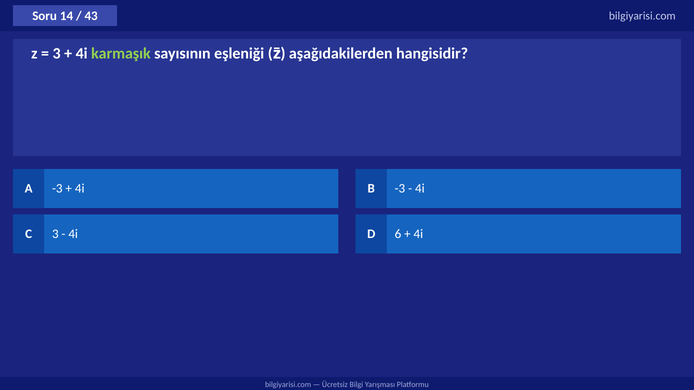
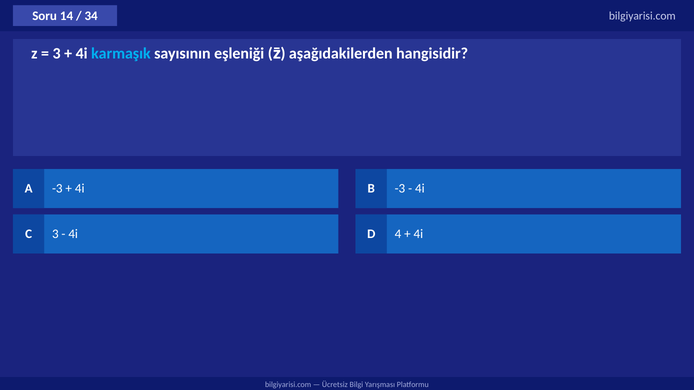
43: 43 -> 34 (91, 16)
karmaşık colour: light green -> light blue (121, 53)
6: 6 -> 4 (398, 234)
